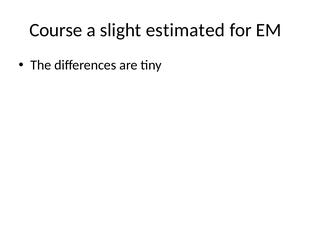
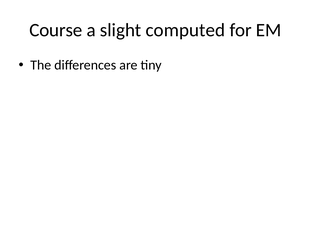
estimated: estimated -> computed (185, 30)
